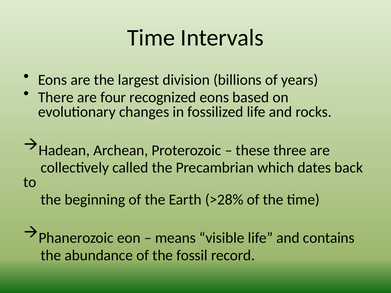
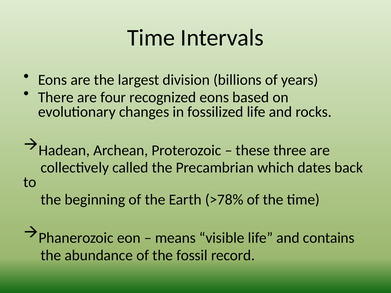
>28%: >28% -> >78% (224, 200)
